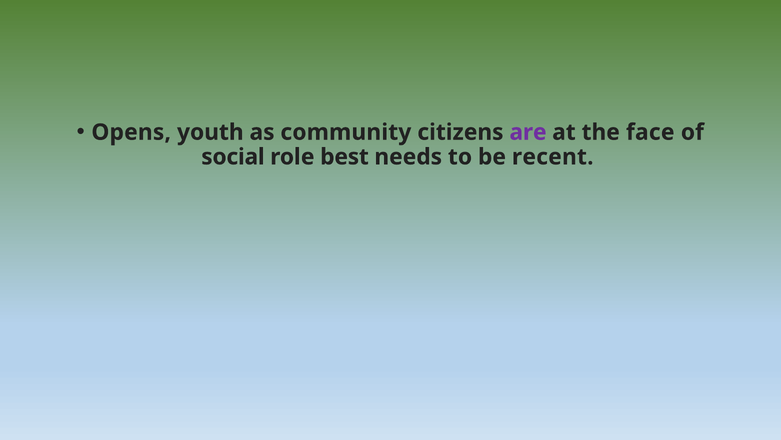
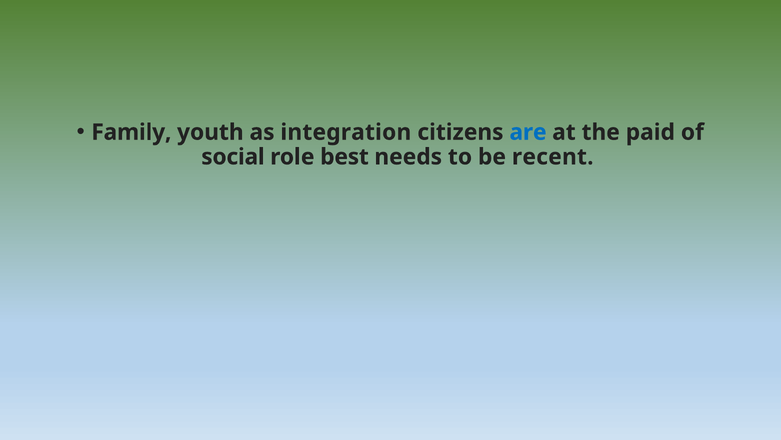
Opens: Opens -> Family (131, 132)
community: community -> integration (346, 132)
are colour: purple -> blue (528, 132)
face: face -> paid (650, 132)
